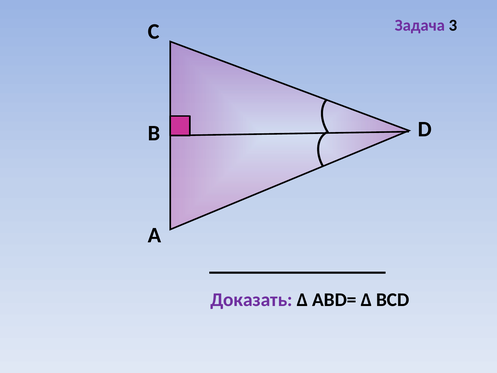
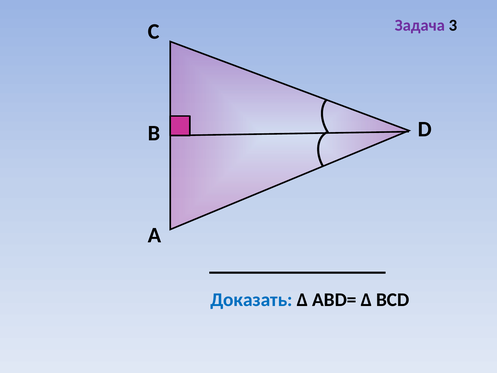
Доказать colour: purple -> blue (251, 300)
